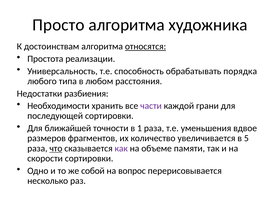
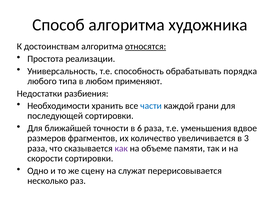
Просто: Просто -> Способ (58, 25)
расстояния: расстояния -> применяют (139, 81)
части colour: purple -> blue (151, 106)
1: 1 -> 6 (139, 128)
5: 5 -> 3 (246, 138)
что underline: present -> none (56, 148)
собой: собой -> сцену (93, 171)
вопрос: вопрос -> служат (132, 171)
